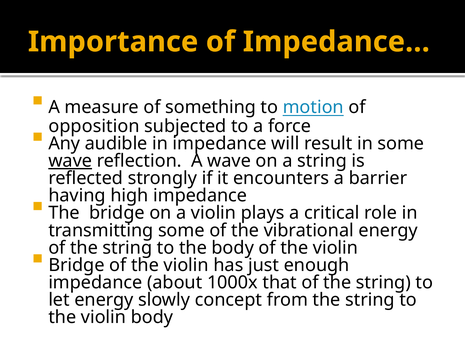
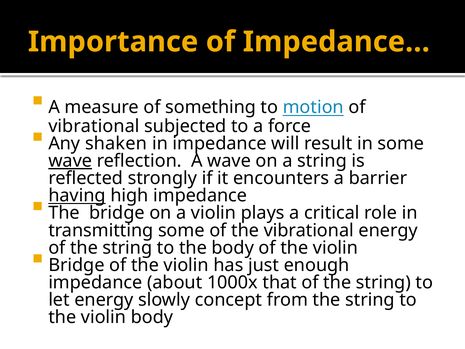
opposition: opposition -> vibrational (94, 126)
audible: audible -> shaken (116, 143)
having underline: none -> present (77, 195)
